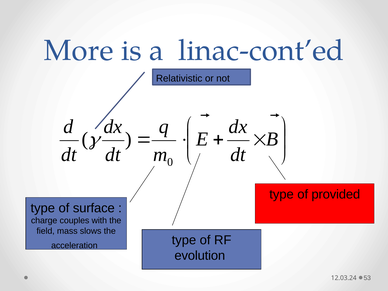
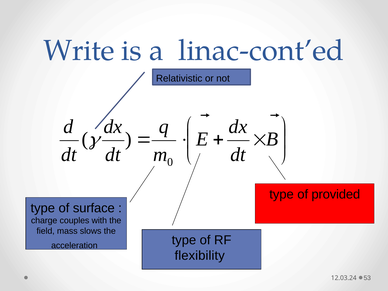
More: More -> Write (79, 51)
evolution: evolution -> flexibility (200, 256)
